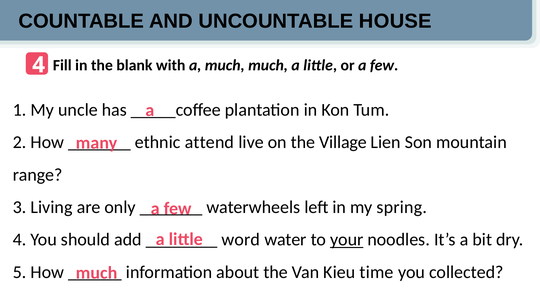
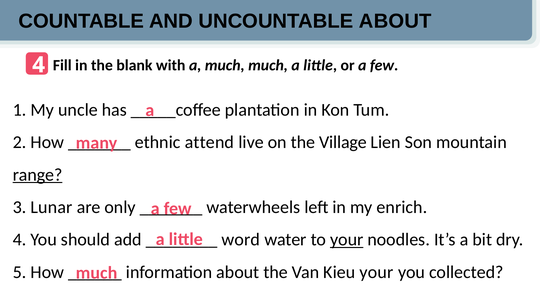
UNCOUNTABLE HOUSE: HOUSE -> ABOUT (395, 21)
range underline: none -> present (38, 175)
Living: Living -> Lunar (52, 207)
spring: spring -> enrich (402, 207)
Kieu time: time -> your (377, 272)
